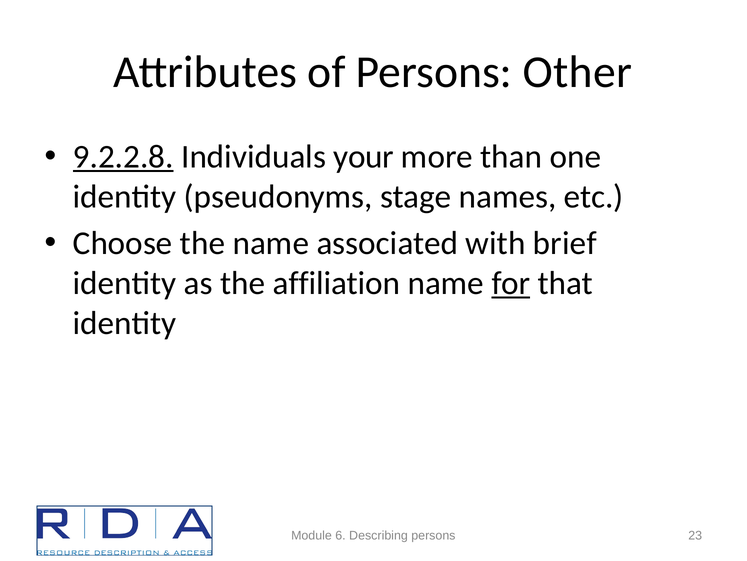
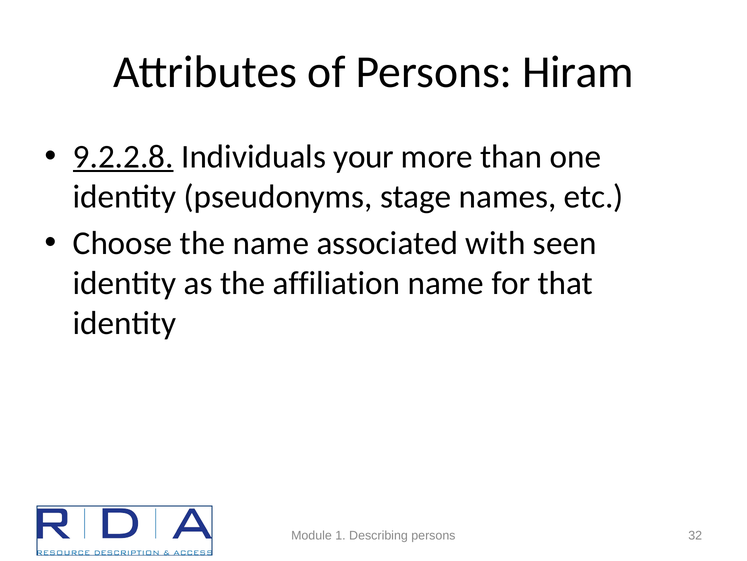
Other: Other -> Hiram (578, 72)
brief: brief -> seen (565, 243)
for underline: present -> none (511, 283)
6: 6 -> 1 (341, 535)
23: 23 -> 32 (695, 535)
